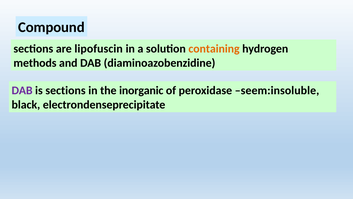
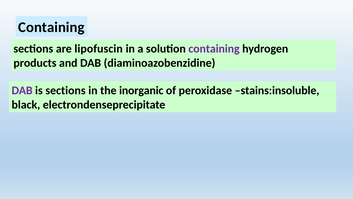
Compound: Compound -> Containing (51, 27)
containing colour: orange -> purple (214, 49)
methods: methods -> products (35, 63)
seem:insoluble: seem:insoluble -> stains:insoluble (277, 90)
